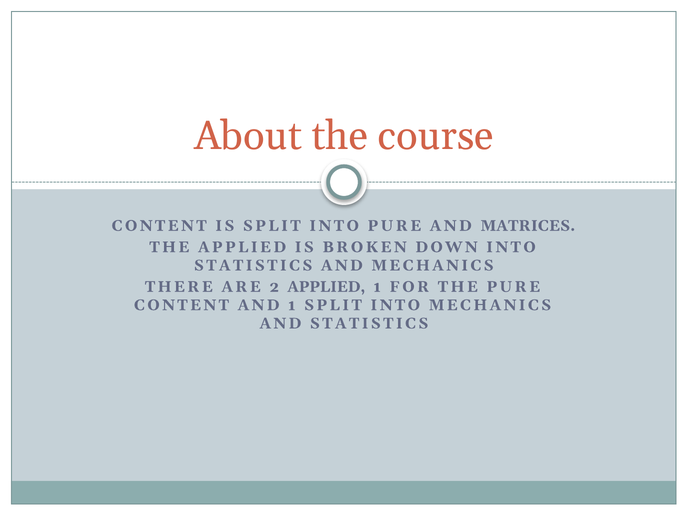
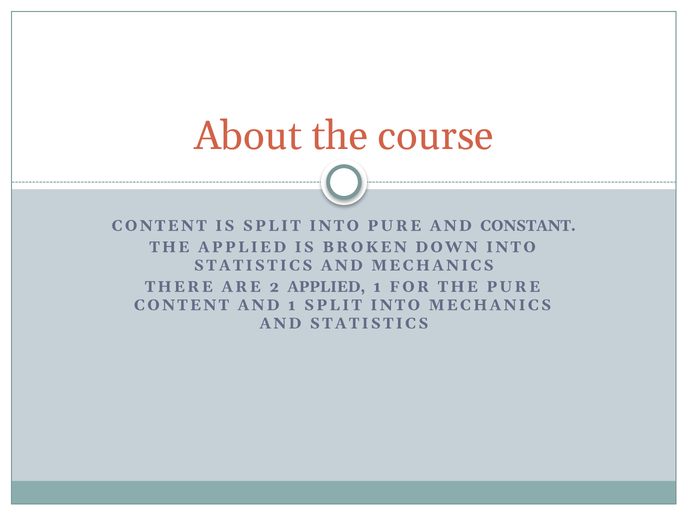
MATRICES: MATRICES -> CONSTANT (528, 226)
